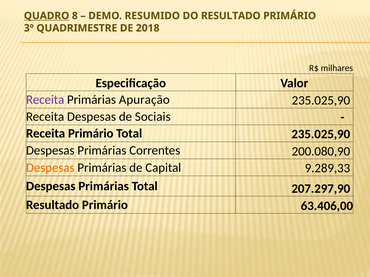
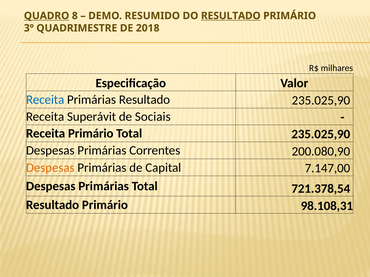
RESULTADO underline: none -> present (231, 16)
Receita colour: purple -> blue (45, 100)
Primárias Apuração: Apuração -> Resultado (144, 100)
Receita Despesas: Despesas -> Superávit (92, 117)
9.289,33: 9.289,33 -> 7.147,00 (327, 168)
207.297,90: 207.297,90 -> 721.378,54 (321, 189)
63.406,00: 63.406,00 -> 98.108,31 (327, 206)
